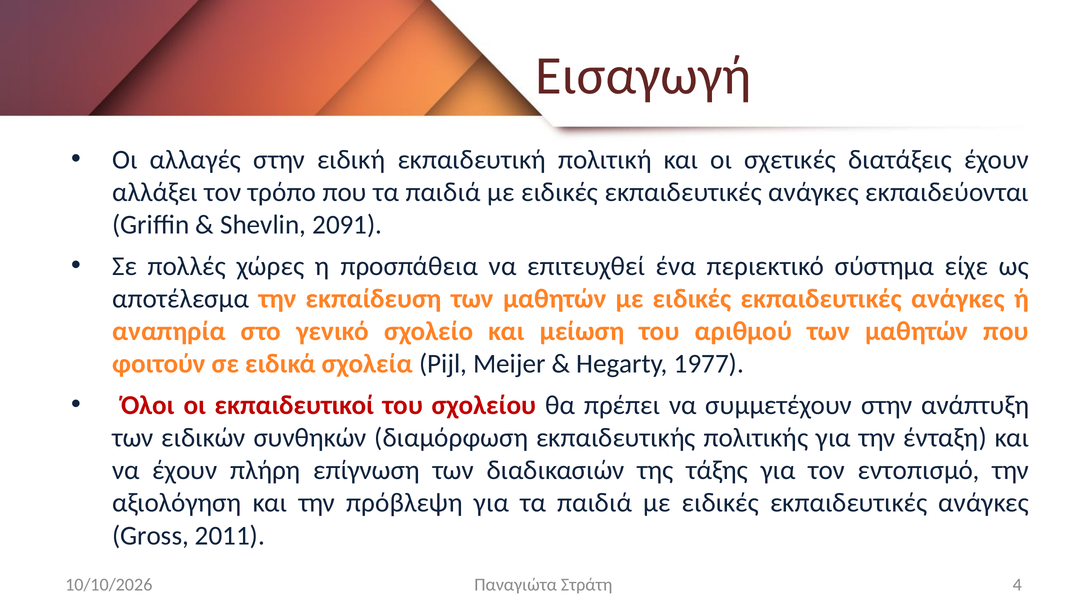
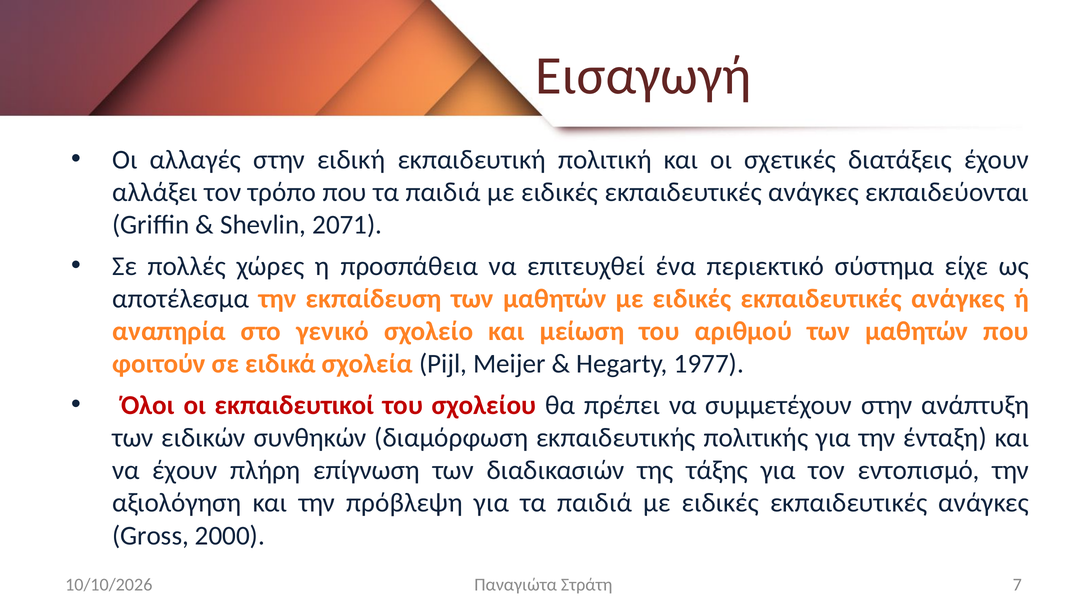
2091: 2091 -> 2071 (347, 225)
2011: 2011 -> 2000 (230, 535)
4: 4 -> 7 (1017, 584)
